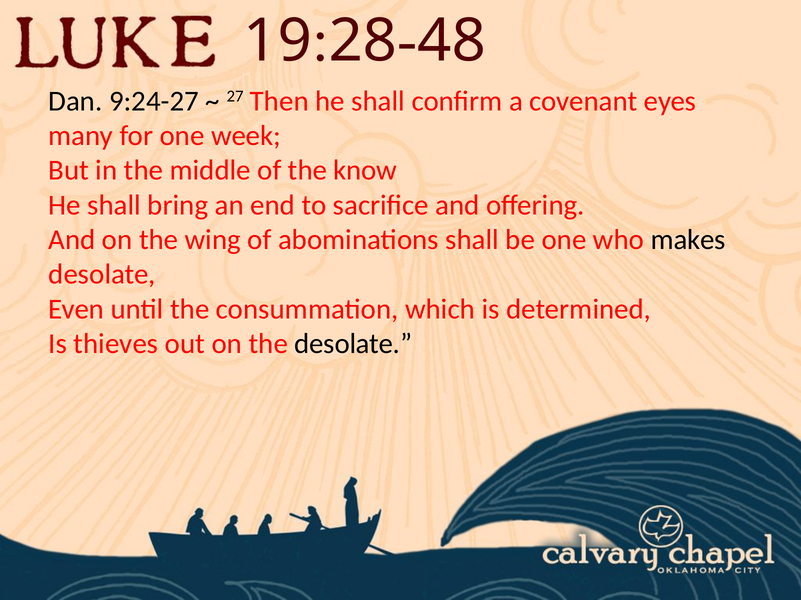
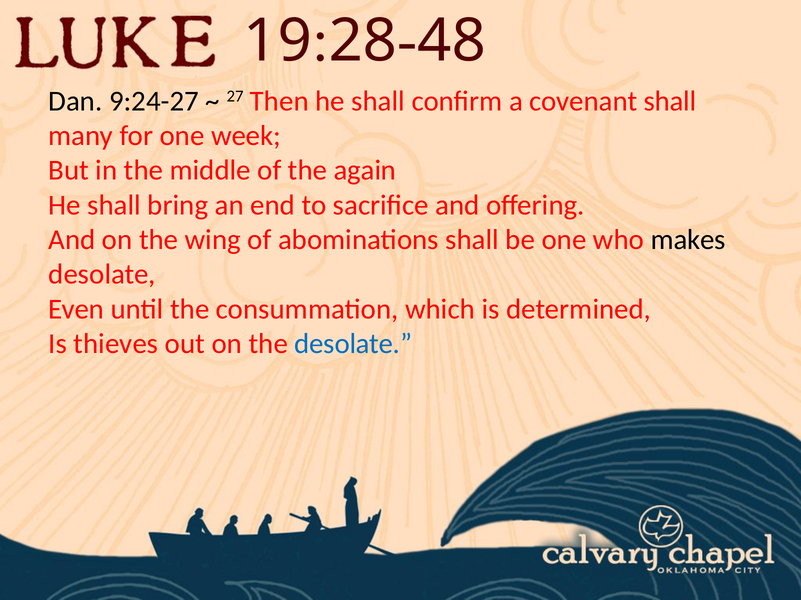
covenant eyes: eyes -> shall (670, 101)
know: know -> again (365, 171)
desolate colour: black -> blue (353, 344)
